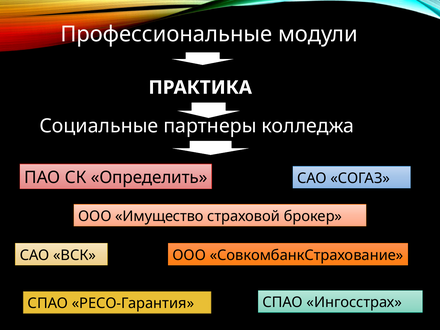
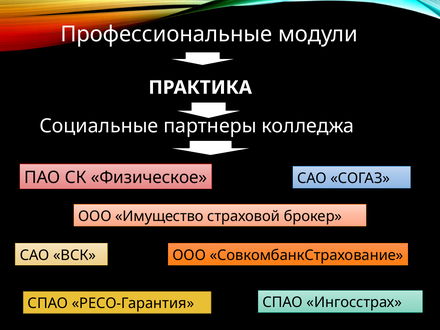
Определить: Определить -> Физическое (149, 178)
